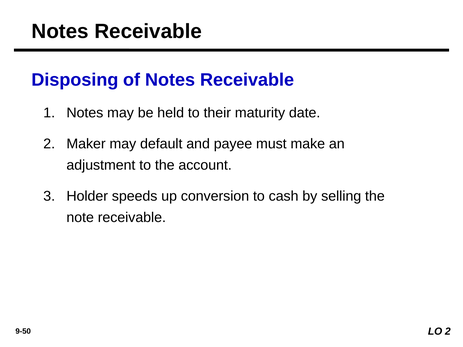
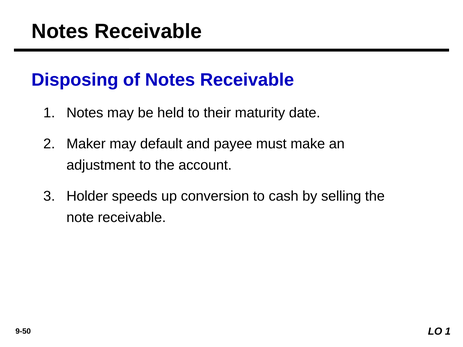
LO 2: 2 -> 1 (448, 332)
